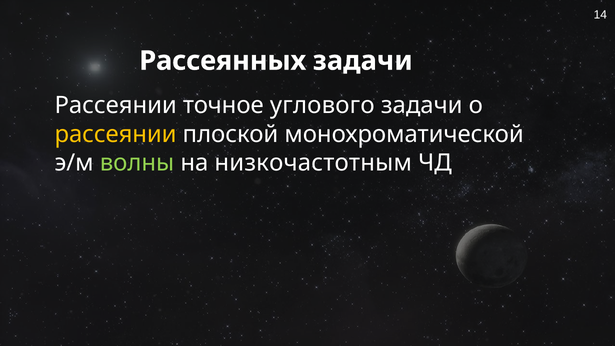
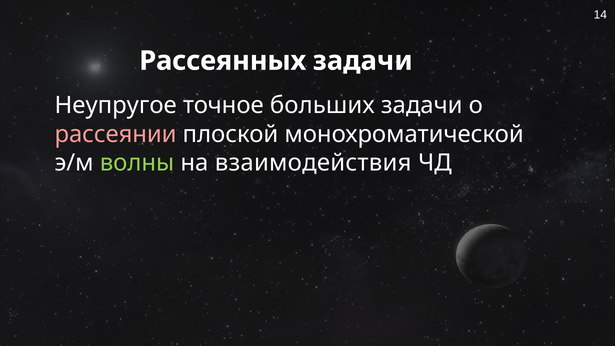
Рассеянии: Рассеянии -> Неупругое (116, 105)
углового: углового -> больших (322, 105)
рассеянии colour: yellow -> pink (116, 134)
низкочастотным: низкочастотным -> взаимодействия (313, 163)
